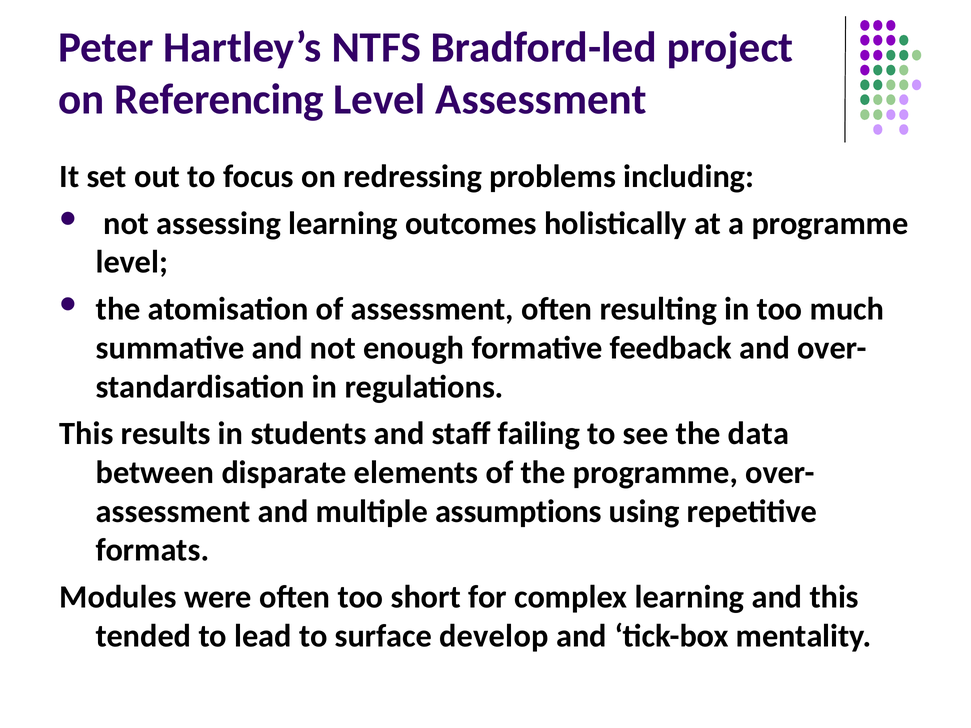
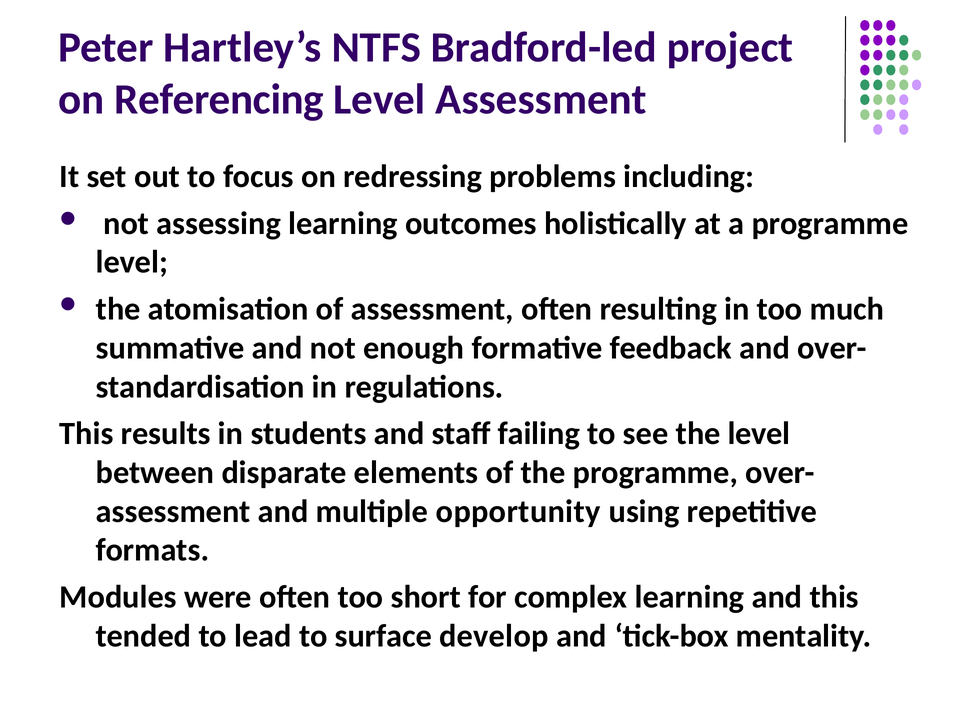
the data: data -> level (759, 434)
assumptions: assumptions -> opportunity (518, 512)
